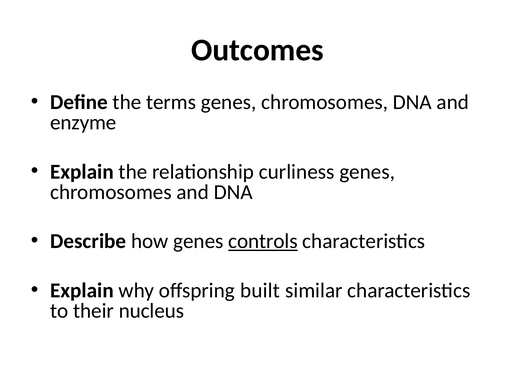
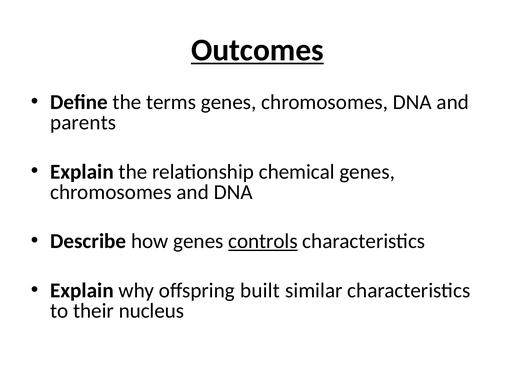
Outcomes underline: none -> present (257, 50)
enzyme: enzyme -> parents (83, 122)
curliness: curliness -> chemical (297, 171)
